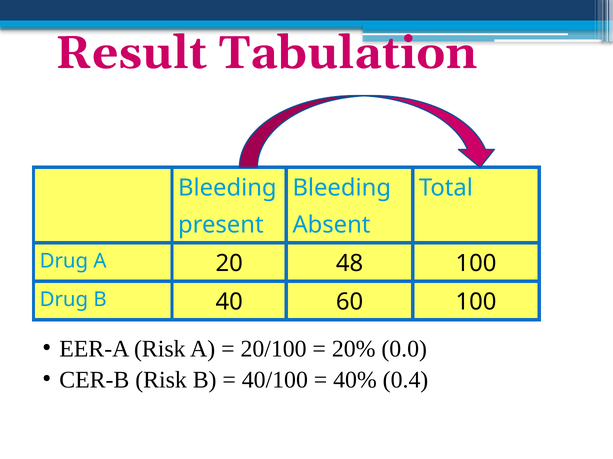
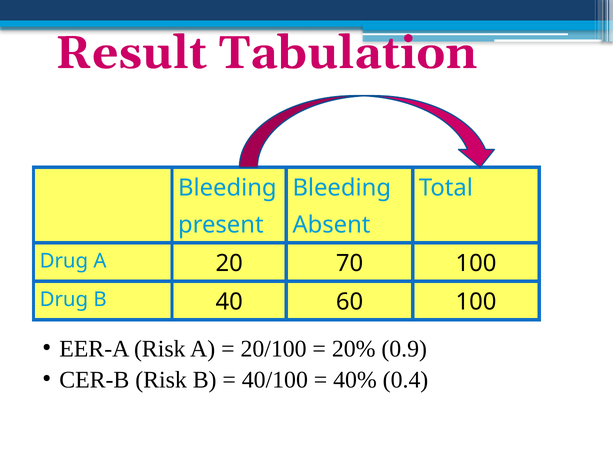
48: 48 -> 70 (350, 264)
0.0: 0.0 -> 0.9 (404, 349)
